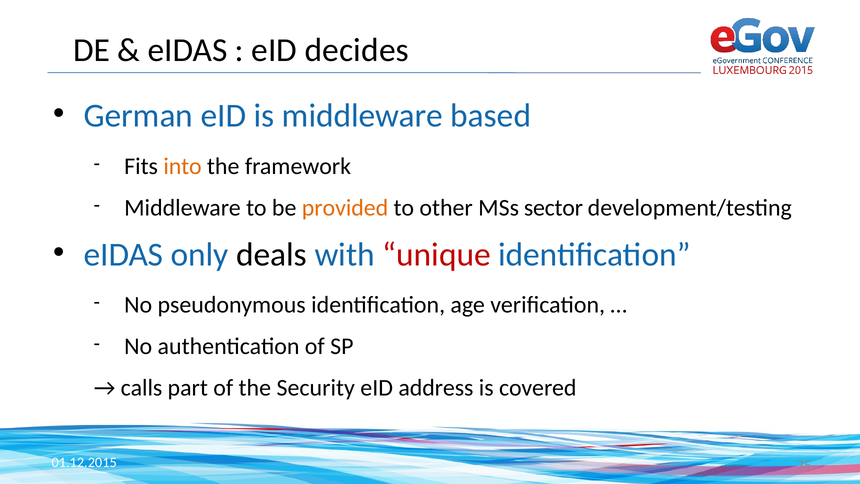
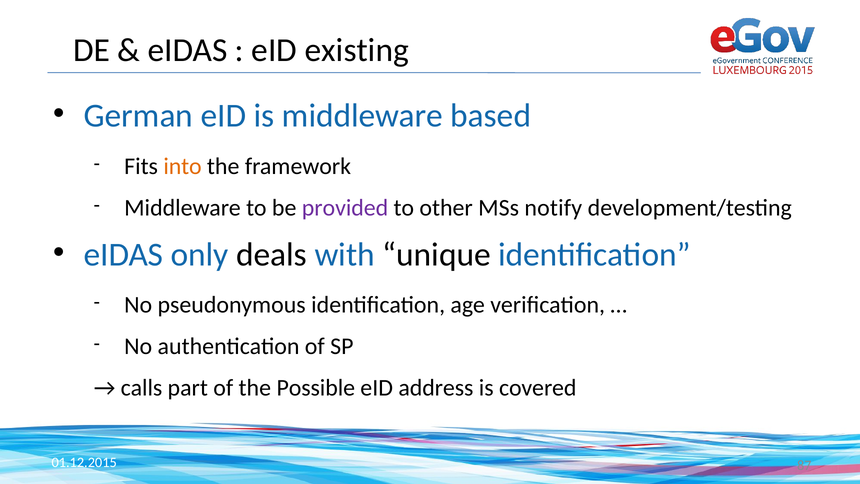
decides: decides -> existing (357, 50)
provided colour: orange -> purple (345, 208)
sector: sector -> notify (553, 208)
unique colour: red -> black (437, 255)
Security: Security -> Possible (316, 388)
75: 75 -> 87 (804, 465)
